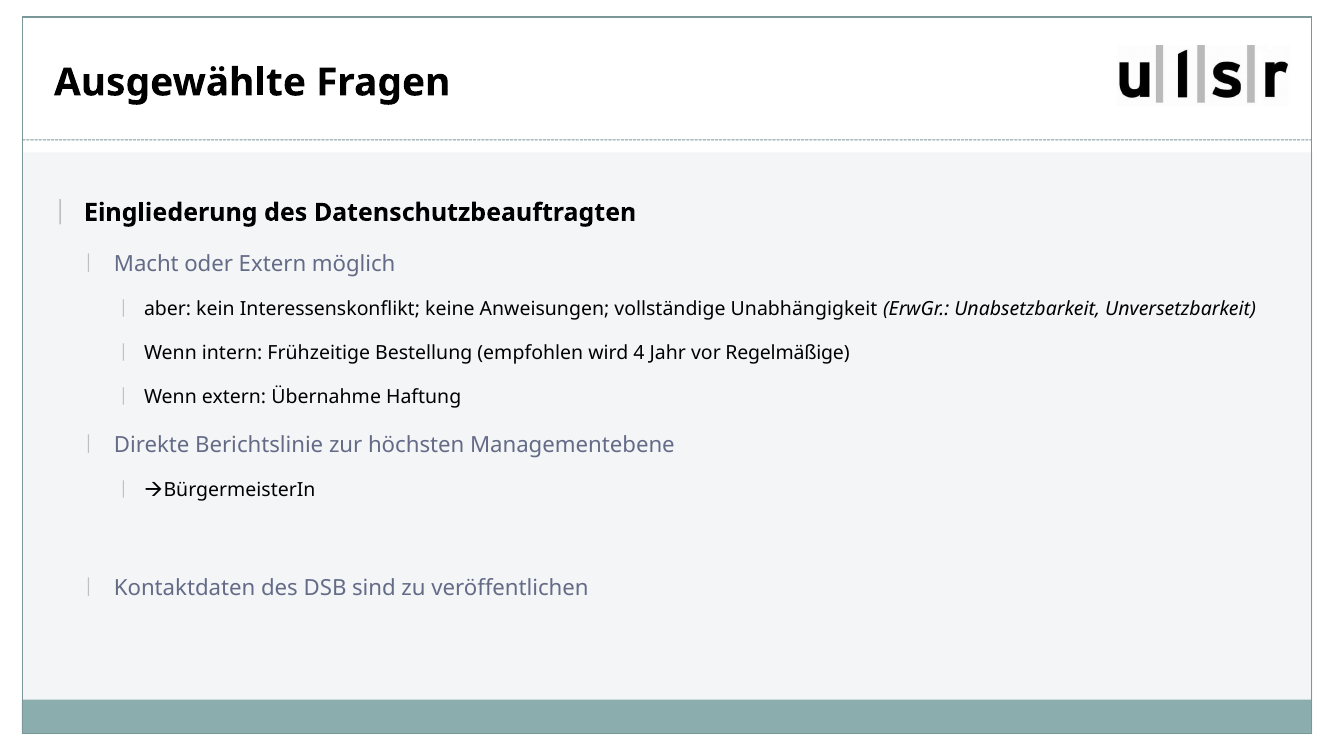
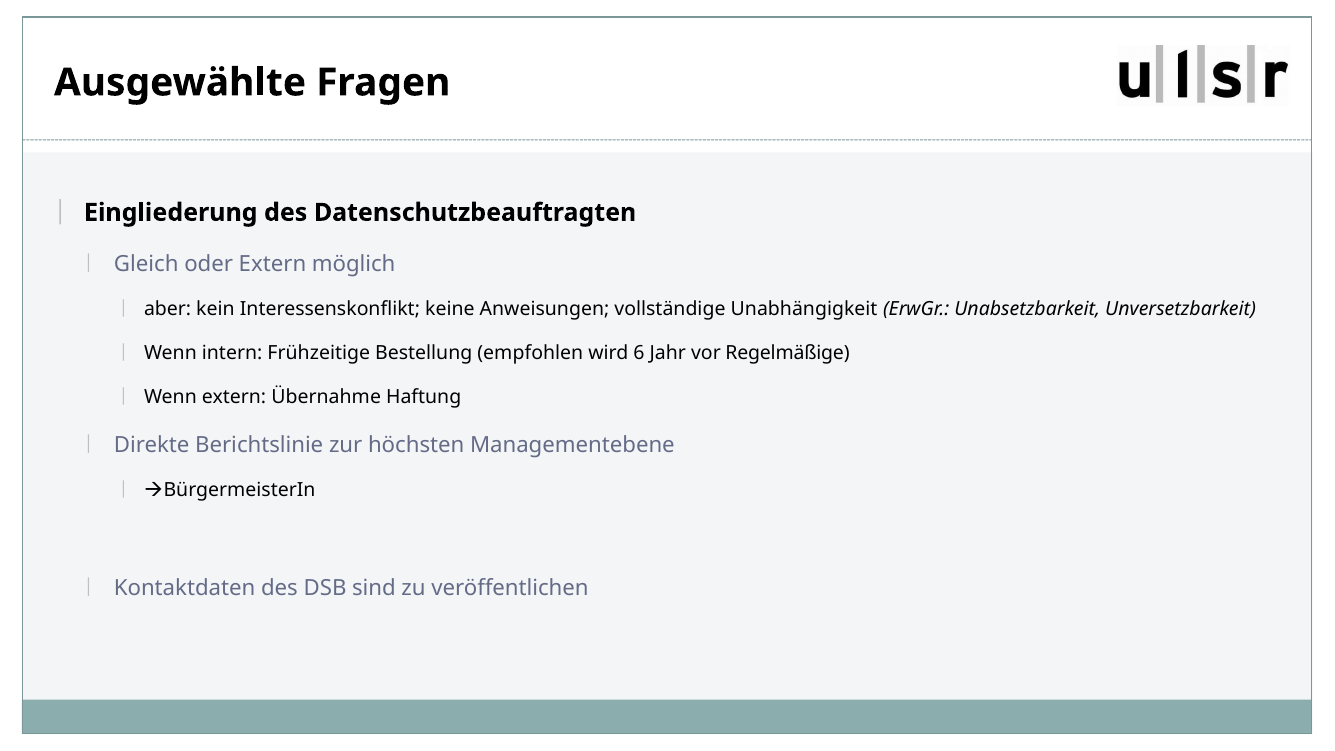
Macht: Macht -> Gleich (146, 264)
4: 4 -> 6 (639, 353)
